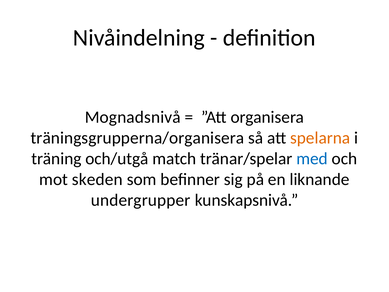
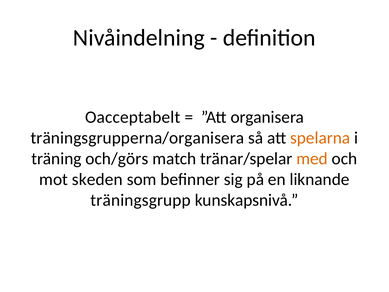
Mognadsnivå: Mognadsnivå -> Oacceptabelt (133, 117)
och/utgå: och/utgå -> och/görs (117, 159)
med colour: blue -> orange (312, 159)
undergrupper: undergrupper -> träningsgrupp (141, 200)
